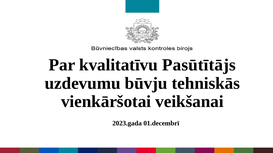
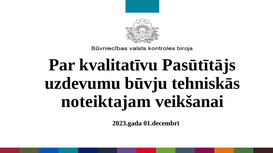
vienkāršotai: vienkāršotai -> noteiktajam (106, 102)
